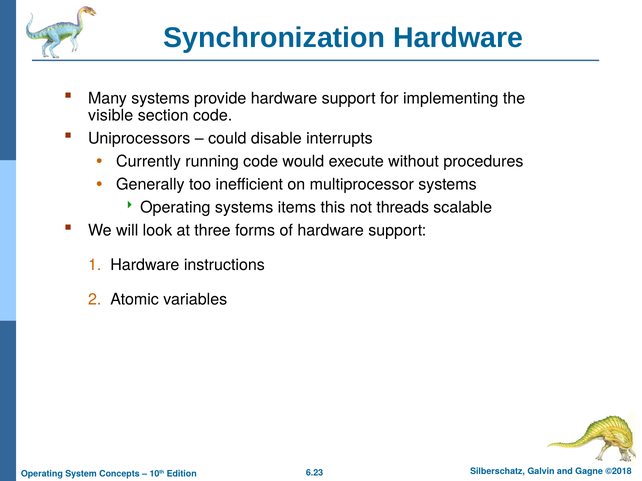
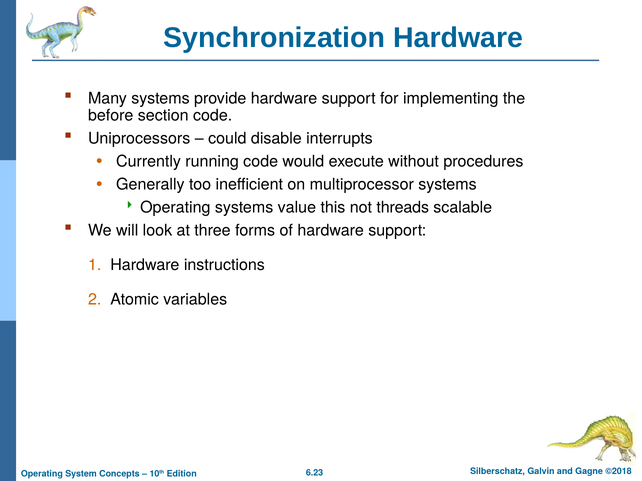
visible: visible -> before (111, 116)
items: items -> value (297, 208)
